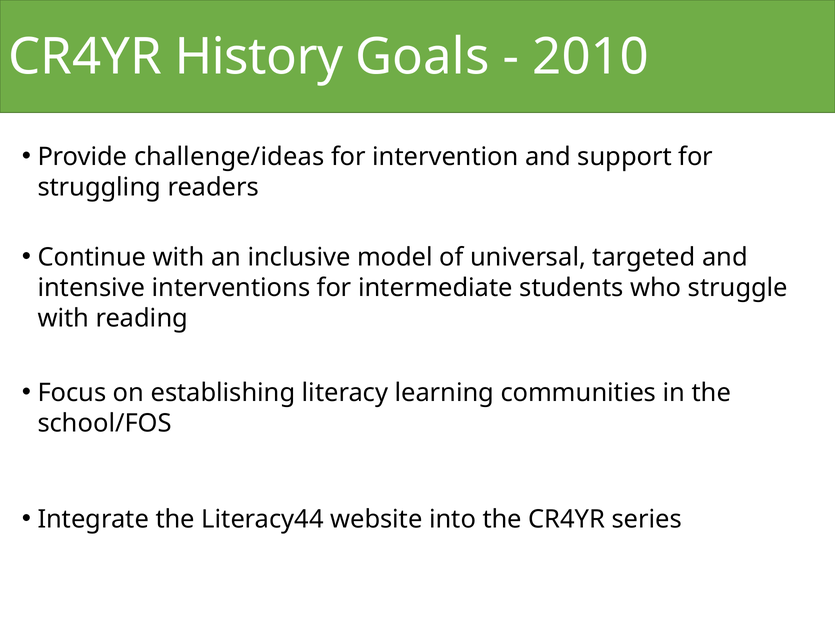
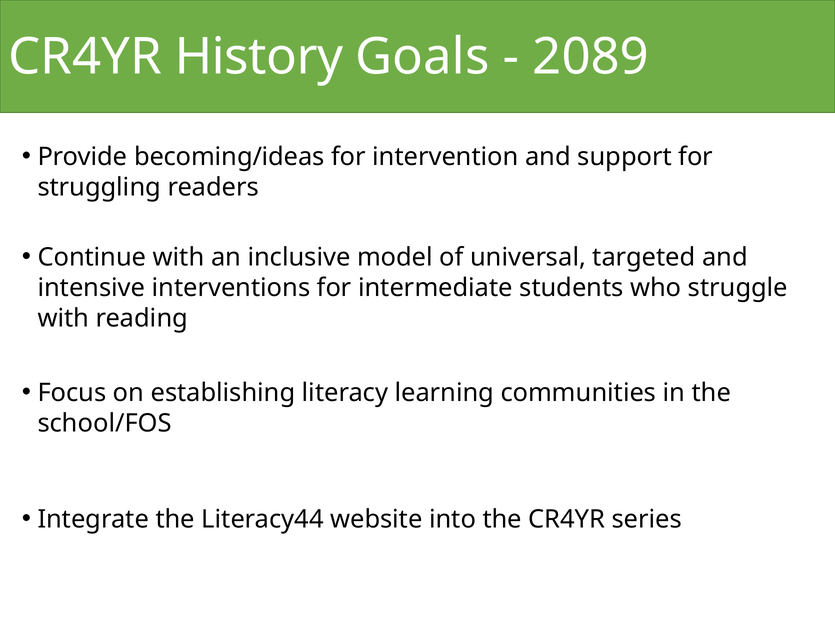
2010: 2010 -> 2089 (591, 57)
challenge/ideas: challenge/ideas -> becoming/ideas (229, 157)
